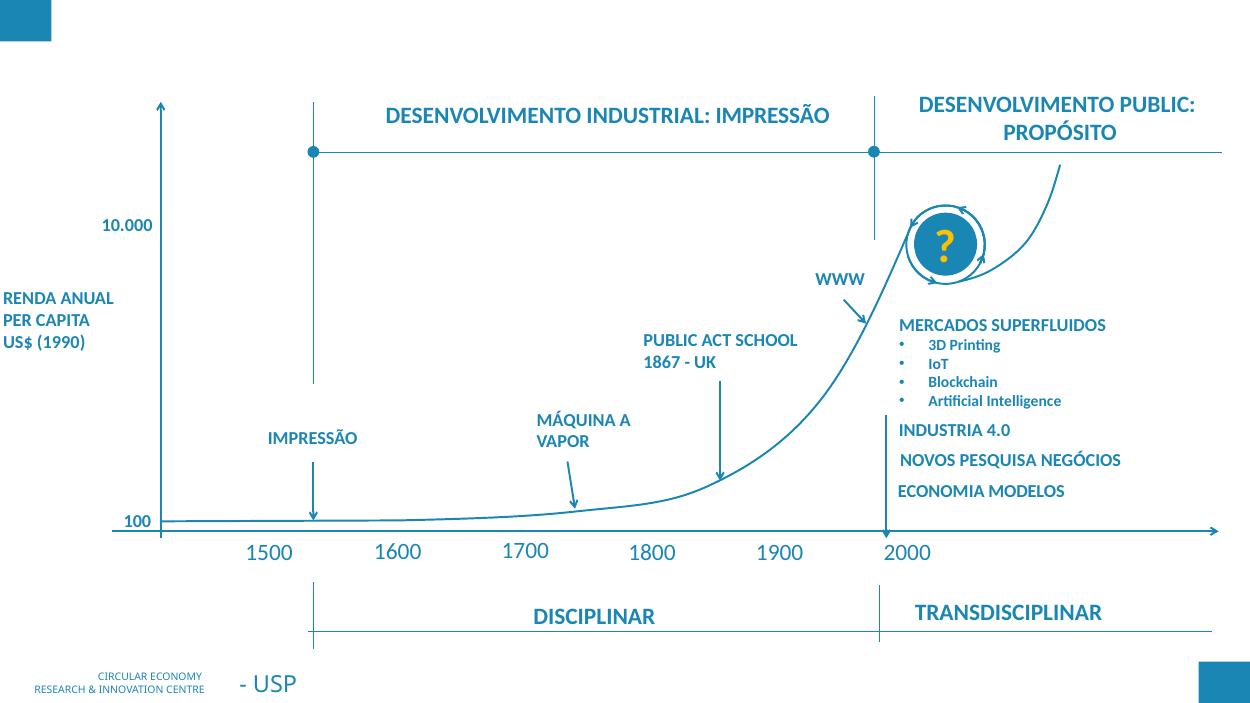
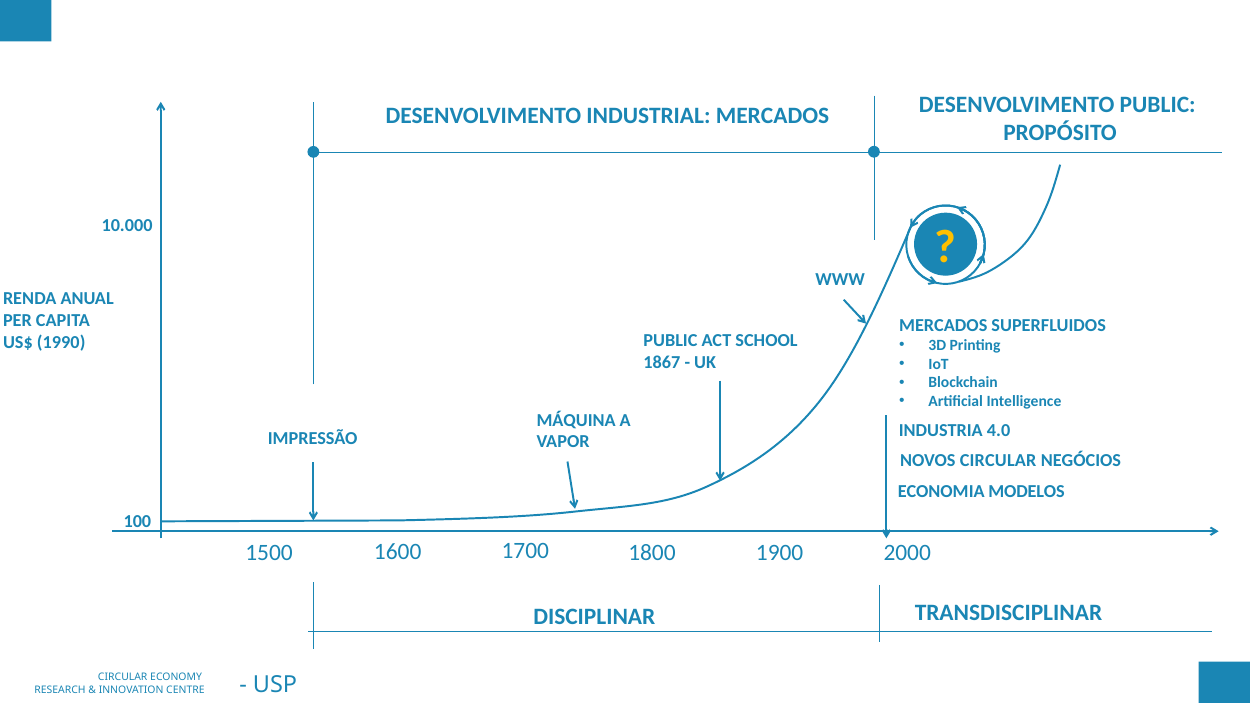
INDUSTRIAL IMPRESSÃO: IMPRESSÃO -> MERCADOS (773, 116)
NOVOS PESQUISA: PESQUISA -> CIRCULAR (998, 461)
